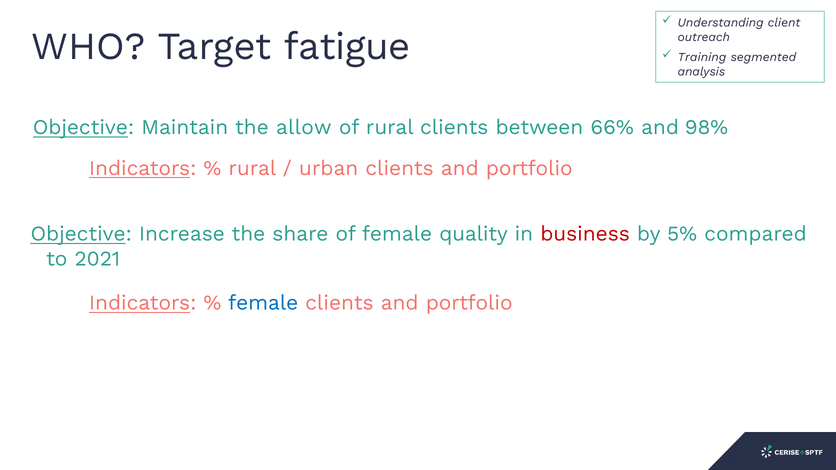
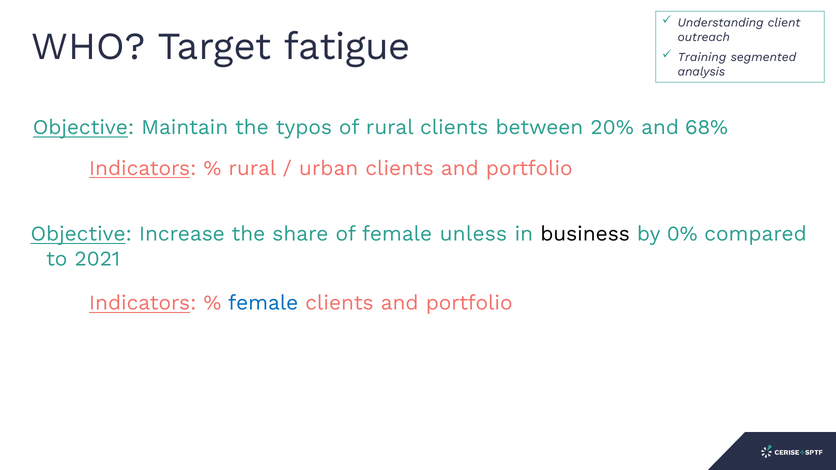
allow: allow -> typos (304, 128)
66%: 66% -> 20% (612, 128)
98%: 98% -> 68% (706, 128)
quality: quality -> unless (473, 234)
business colour: red -> black (585, 234)
5%: 5% -> 0% (682, 234)
